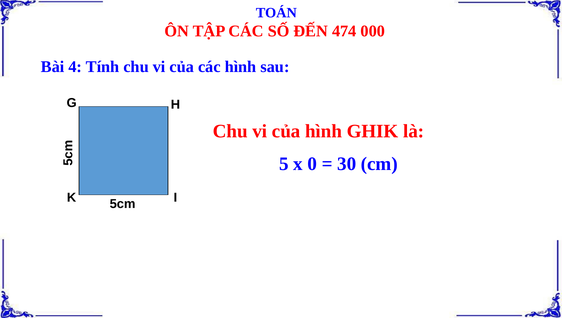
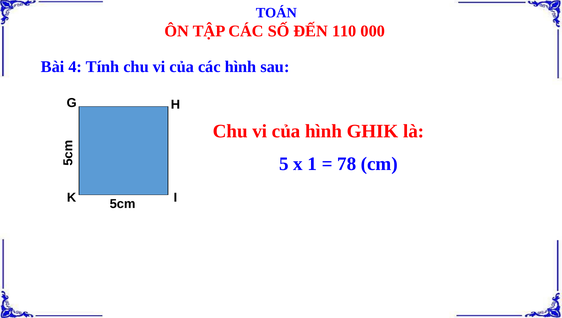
474: 474 -> 110 (344, 31)
0: 0 -> 1 (312, 164)
30: 30 -> 78 (347, 164)
